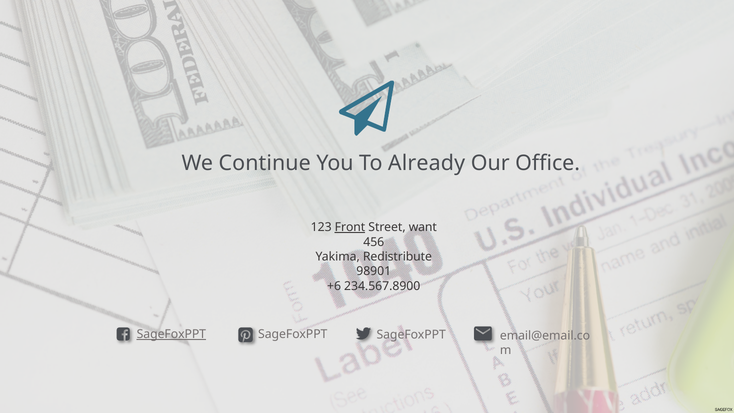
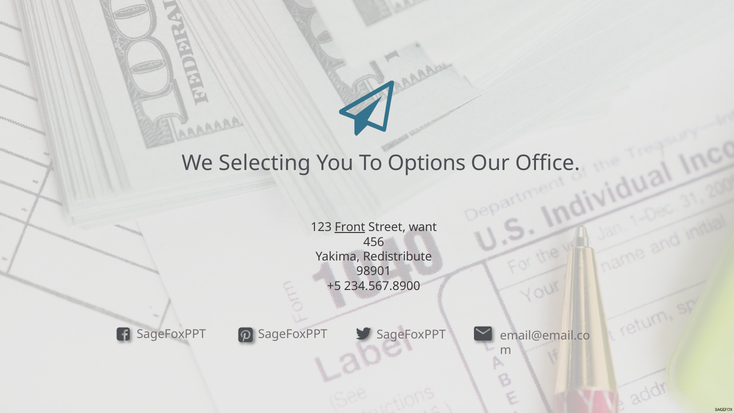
Continue: Continue -> Selecting (265, 163)
Already: Already -> Options (427, 163)
+6: +6 -> +5 (334, 286)
SageFoxPPT underline: present -> none (171, 334)
